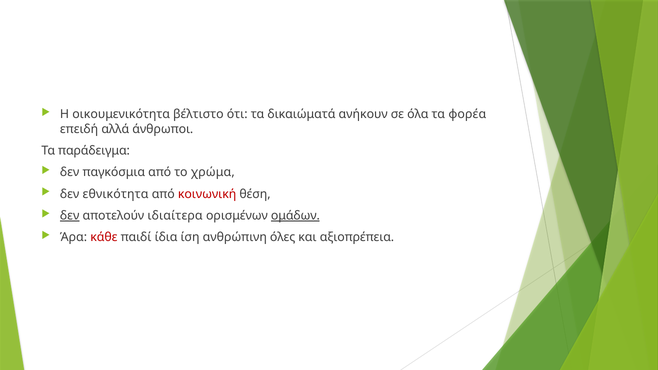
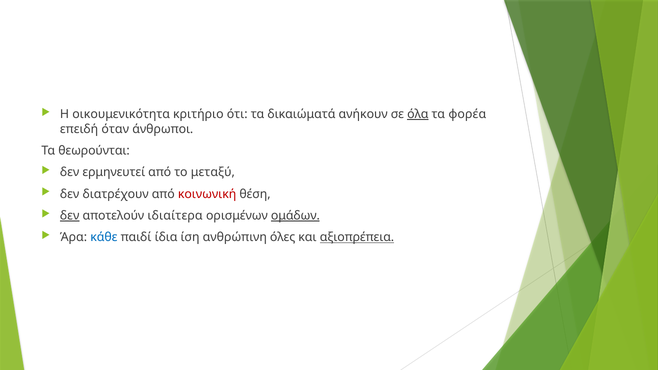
βέλτιστο: βέλτιστο -> κριτήριο (198, 114)
όλα underline: none -> present (418, 114)
αλλά: αλλά -> όταν (115, 129)
παράδειγμα: παράδειγμα -> θεωρούνται (94, 151)
παγκόσμια: παγκόσμια -> ερμηνευτεί (114, 172)
χρώμα: χρώμα -> μεταξύ (213, 172)
εθνικότητα: εθνικότητα -> διατρέχουν (116, 194)
κάθε colour: red -> blue (104, 237)
αξιοπρέπεια underline: none -> present (357, 237)
